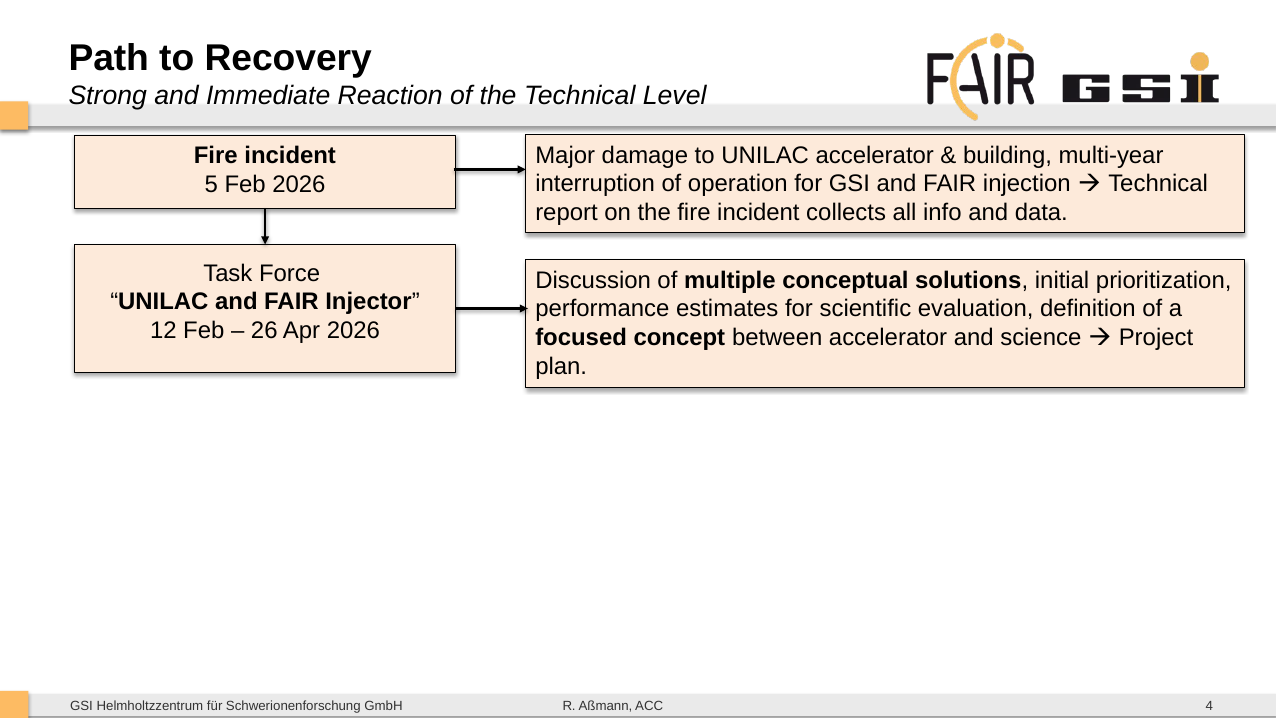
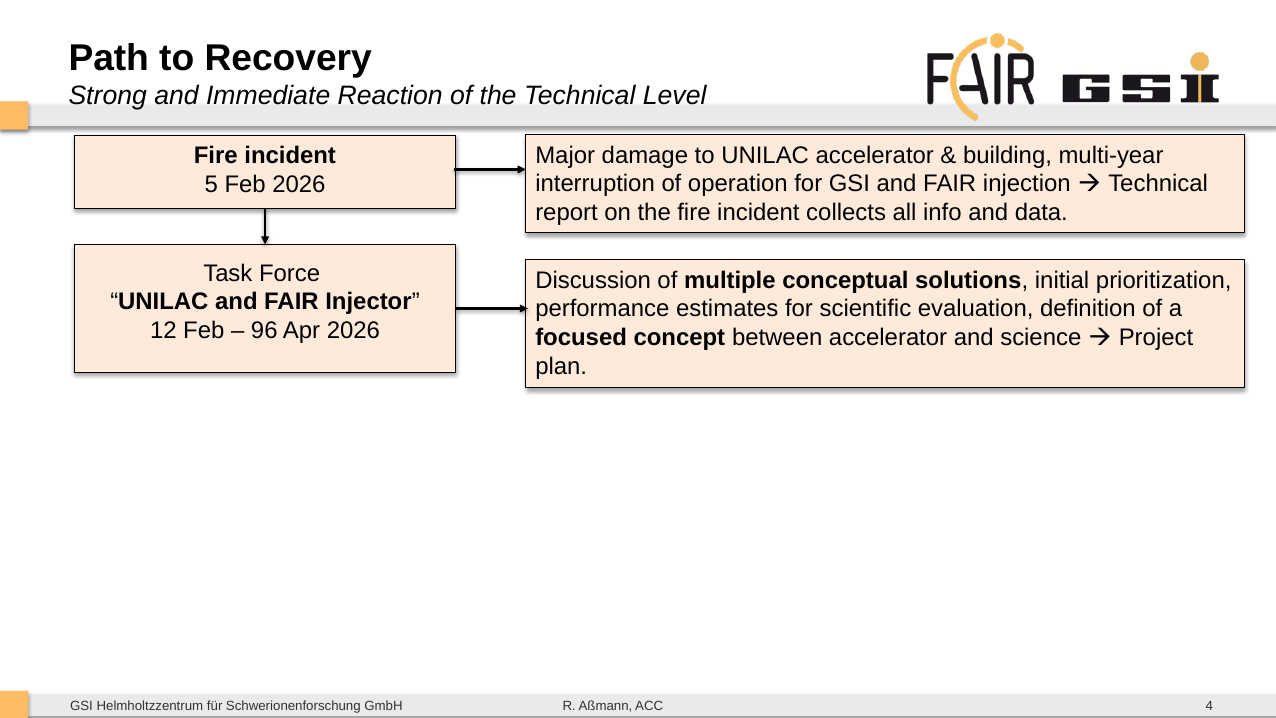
26: 26 -> 96 (264, 330)
